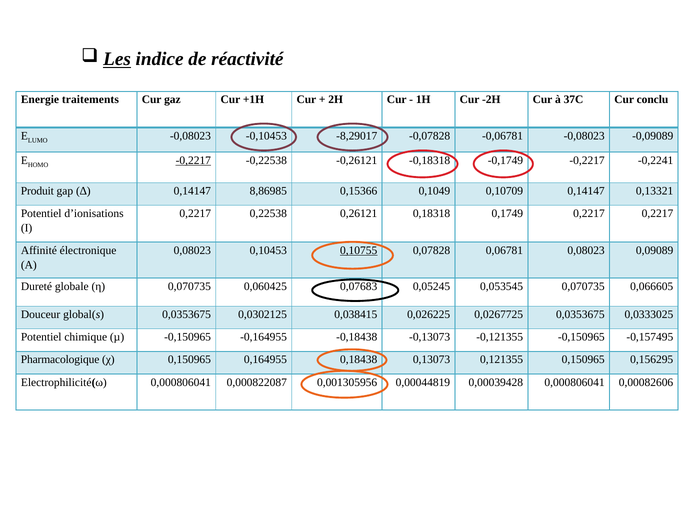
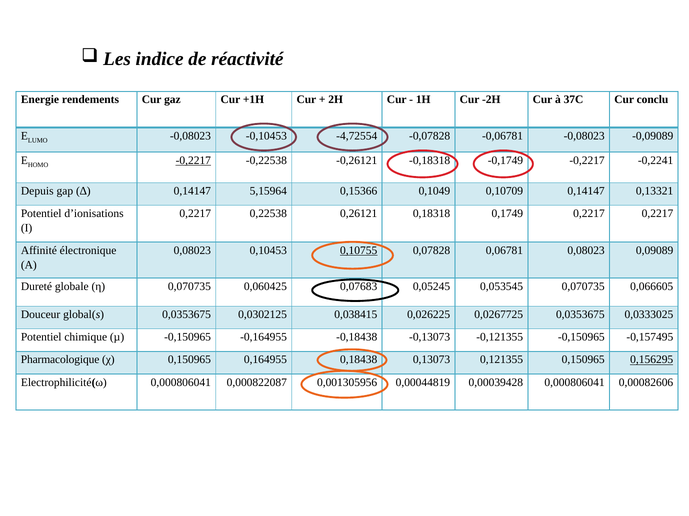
Les underline: present -> none (117, 59)
traitements: traitements -> rendements (90, 100)
-8,29017: -8,29017 -> -4,72554 (357, 136)
Produit: Produit -> Depuis (37, 191)
8,86985: 8,86985 -> 5,15964 (268, 191)
0,156295 underline: none -> present (652, 360)
